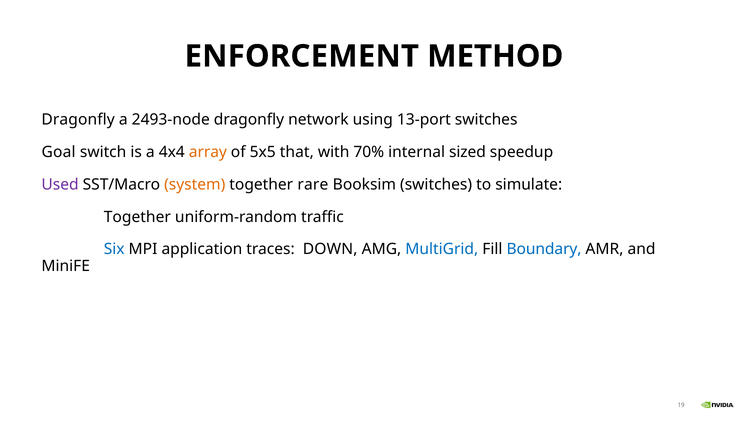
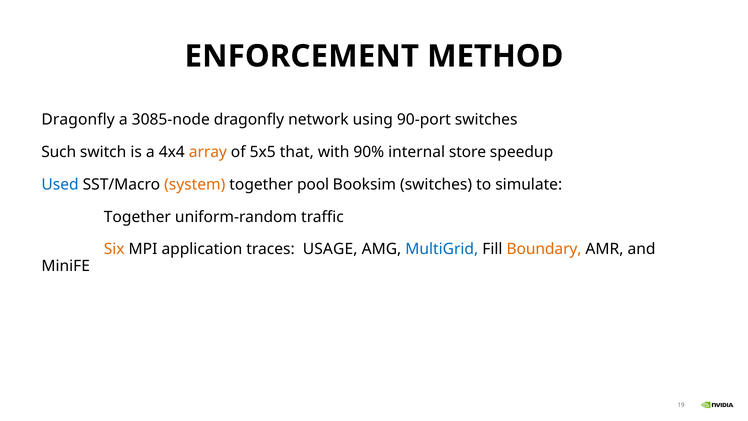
2493-node: 2493-node -> 3085-node (171, 119)
13-port: 13-port -> 90-port (424, 119)
Goal: Goal -> Such (59, 152)
70%: 70% -> 90% (369, 152)
sized: sized -> store (468, 152)
Used colour: purple -> blue (60, 184)
rare: rare -> pool (313, 184)
Six colour: blue -> orange (114, 249)
DOWN: DOWN -> USAGE (330, 249)
Boundary colour: blue -> orange (544, 249)
